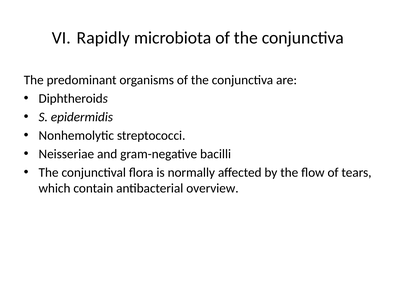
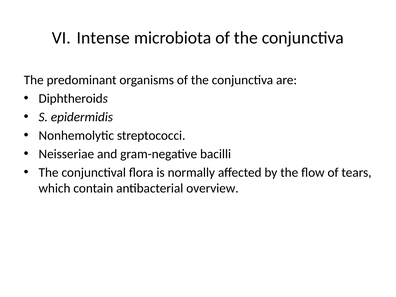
Rapidly: Rapidly -> Intense (103, 38)
